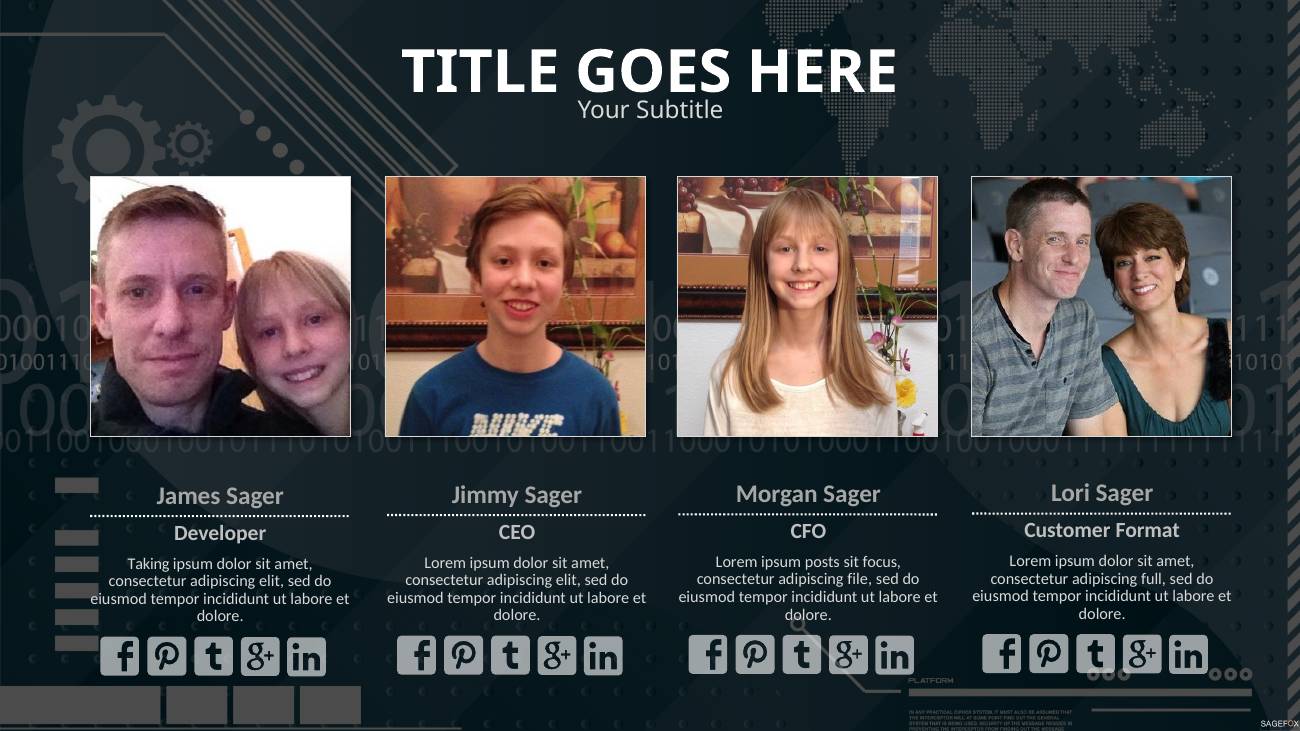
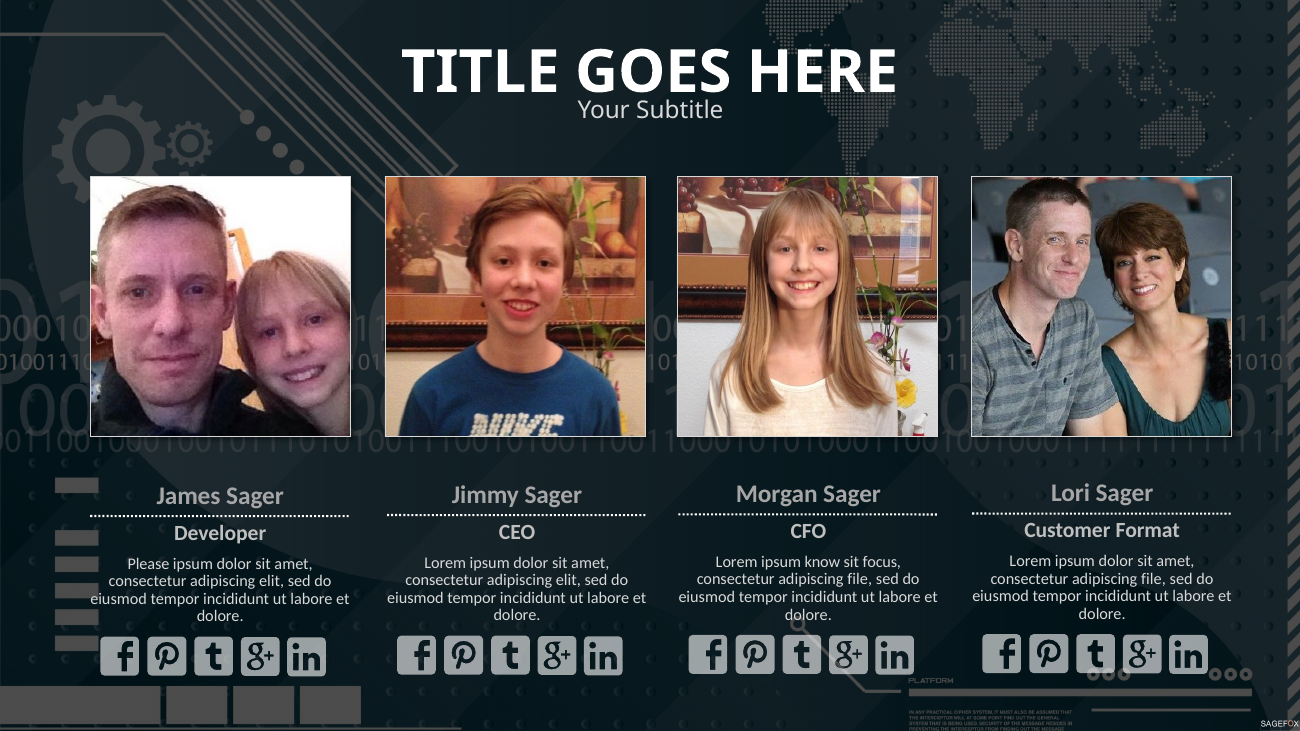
posts: posts -> know (822, 562)
Taking: Taking -> Please (149, 564)
full: full -> file (1153, 579)
